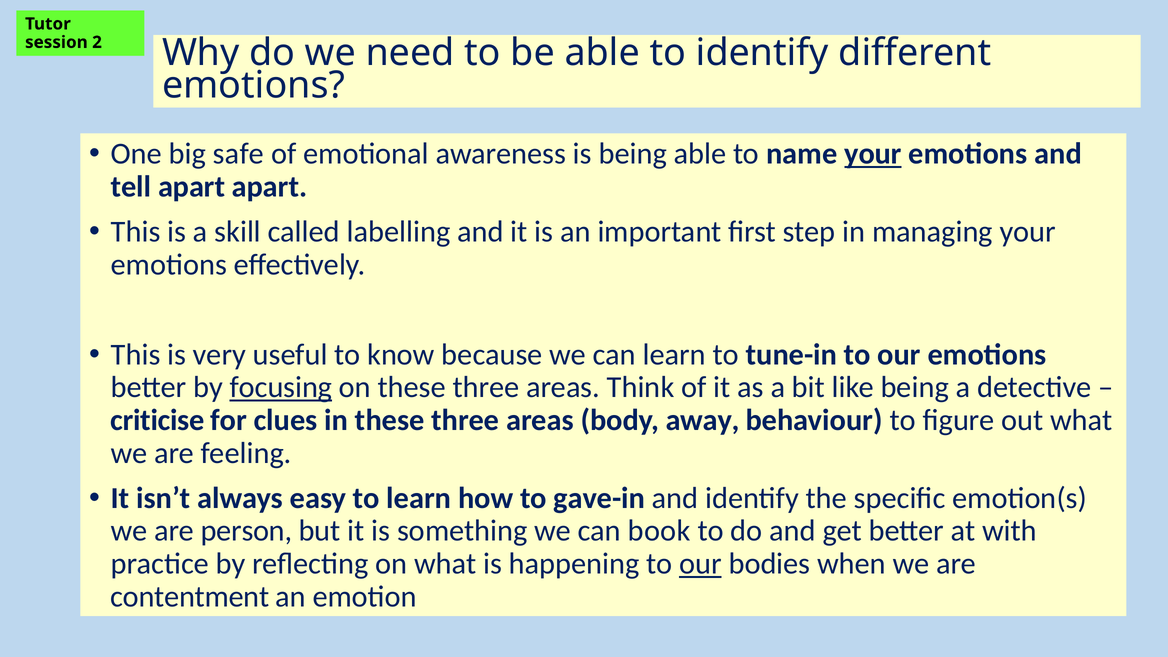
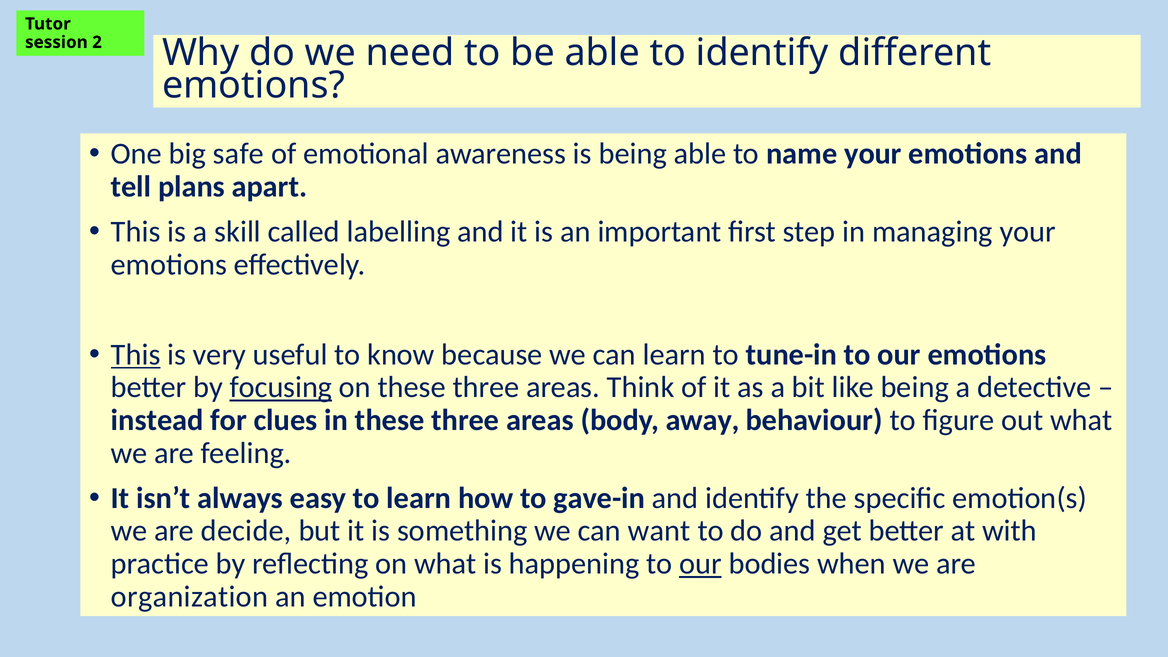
your underline: present -> none (873, 154)
tell apart: apart -> plans (192, 187)
This underline: none -> present (136, 355)
criticise: criticise -> instead (157, 420)
person: person -> decide (246, 531)
book: book -> want (659, 531)
contentment: contentment -> organization (190, 597)
